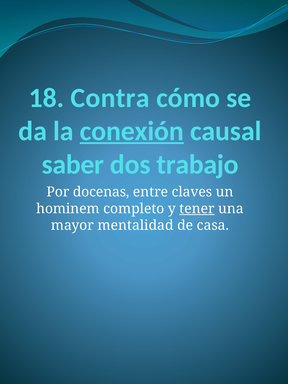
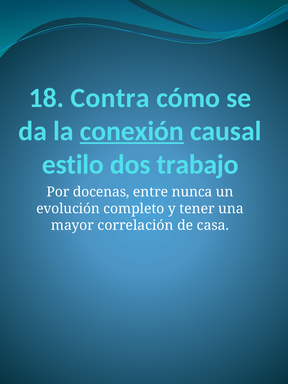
saber: saber -> estilo (73, 164)
claves: claves -> nunca (192, 192)
hominem: hominem -> evolución (68, 209)
tener underline: present -> none (197, 209)
mentalidad: mentalidad -> correlación (136, 225)
